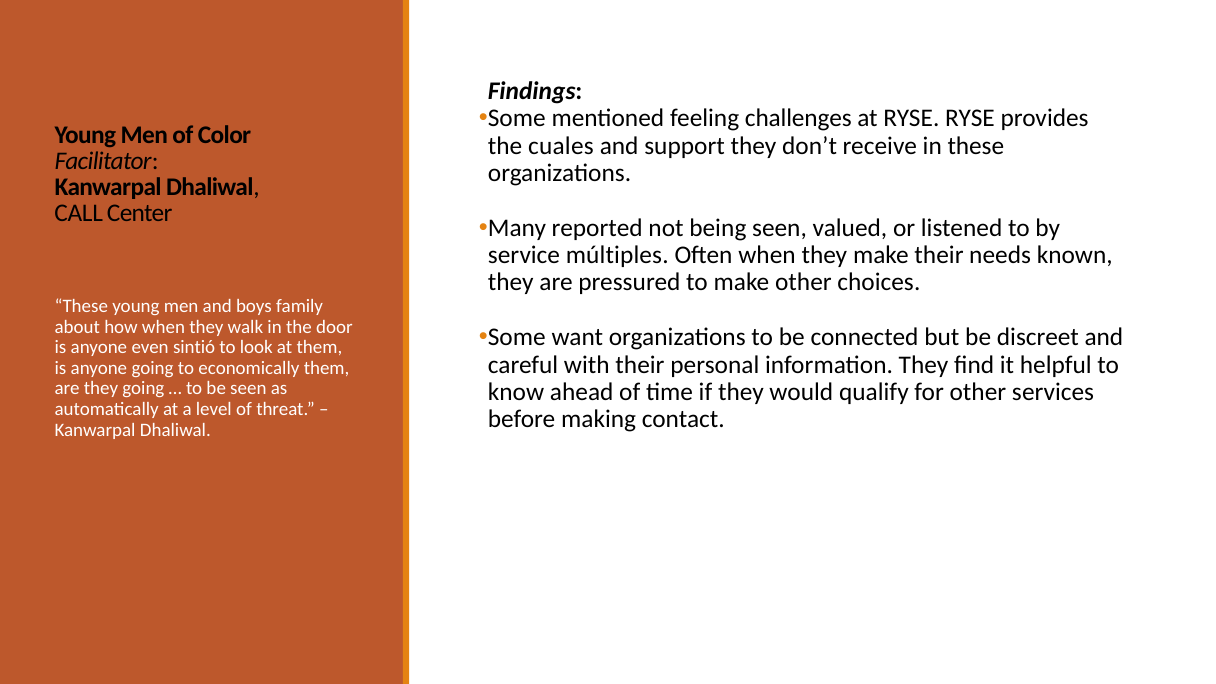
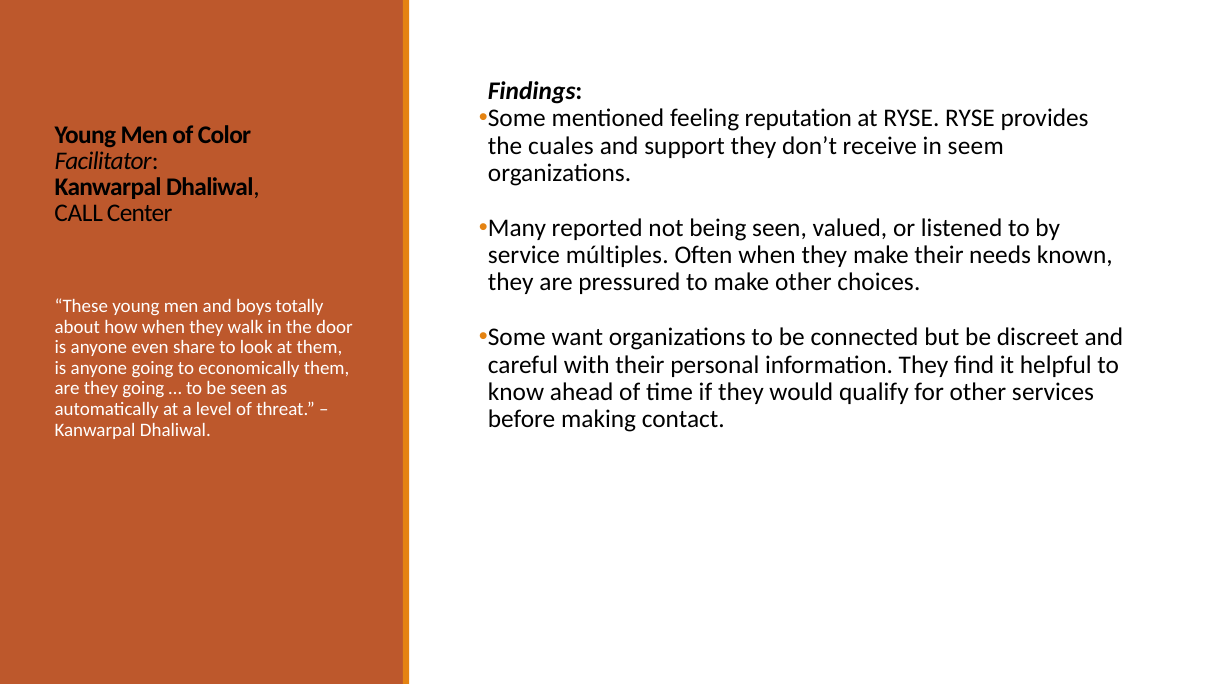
challenges: challenges -> reputation (798, 118)
in these: these -> seem (976, 146)
family: family -> totally (300, 307)
sintió: sintió -> share (194, 348)
